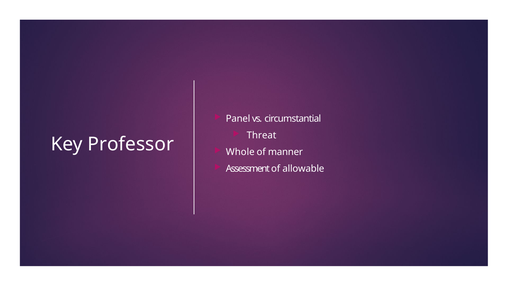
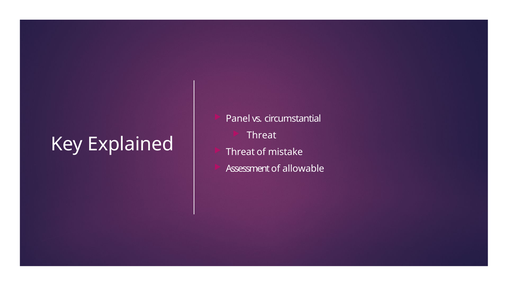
Professor: Professor -> Explained (131, 144)
Whole: Whole -> Threat (240, 152)
manner: manner -> mistake (285, 152)
